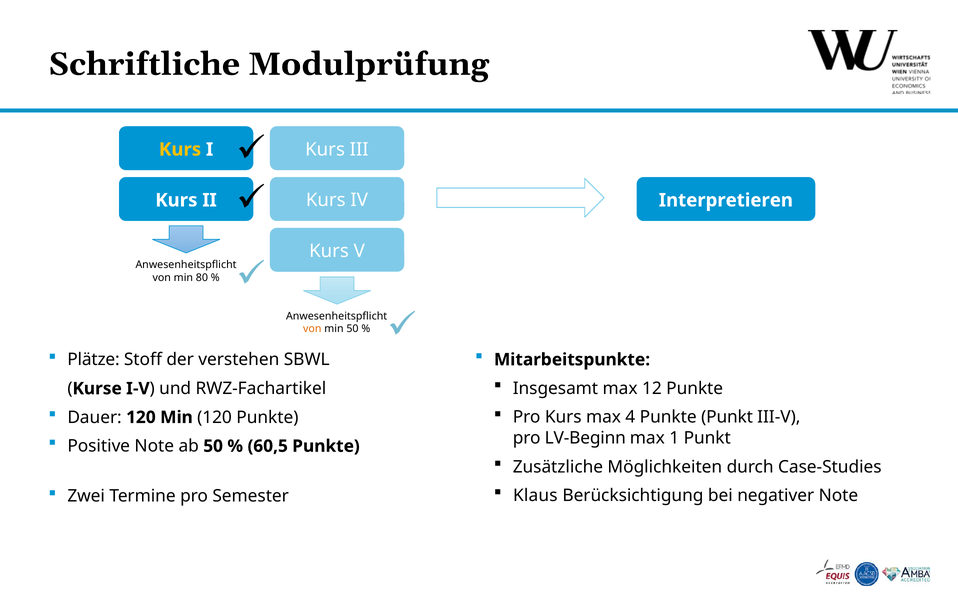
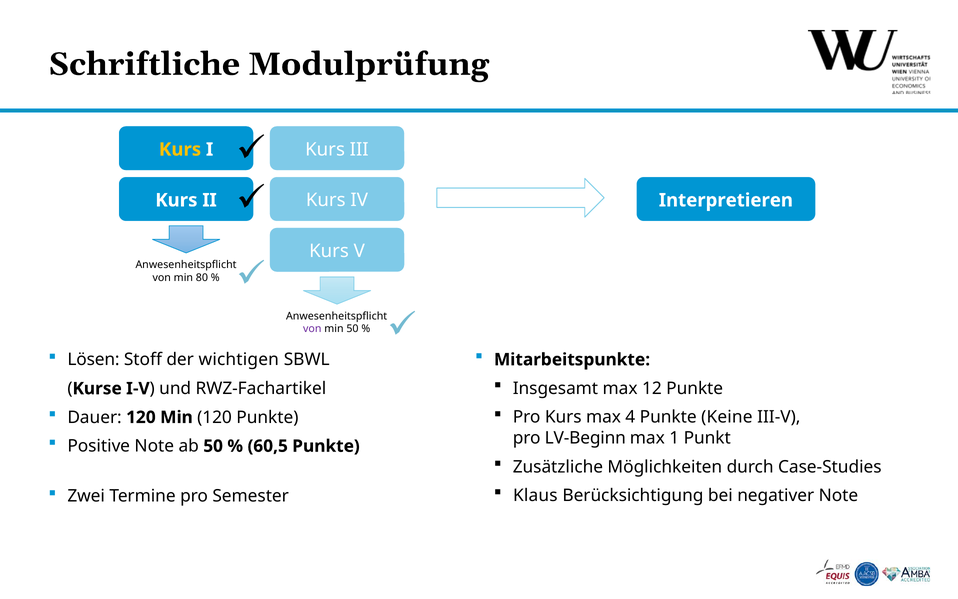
von colour: orange -> purple (312, 329)
Plätze: Plätze -> Lösen (93, 360)
verstehen: verstehen -> wichtigen (239, 360)
Punkte Punkt: Punkt -> Keine (727, 417)
